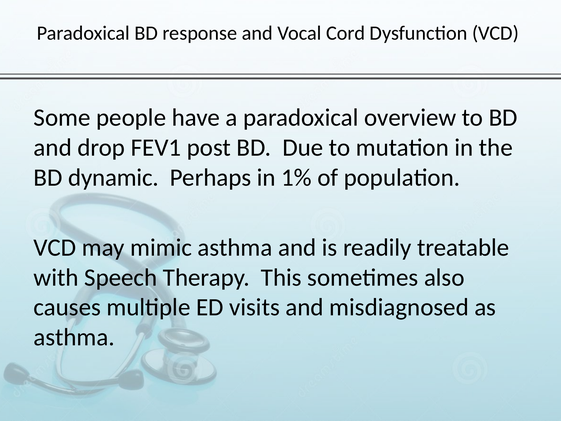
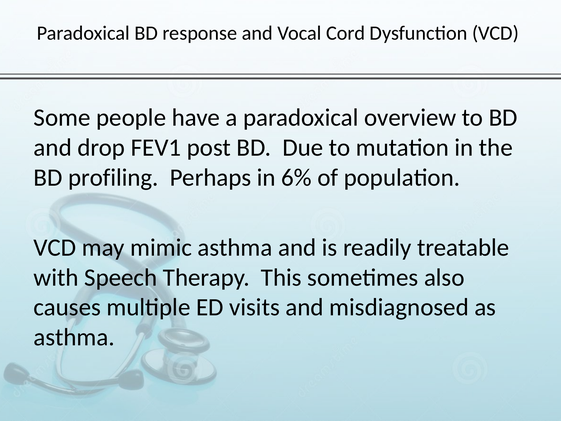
dynamic: dynamic -> profiling (113, 178)
1%: 1% -> 6% (296, 178)
